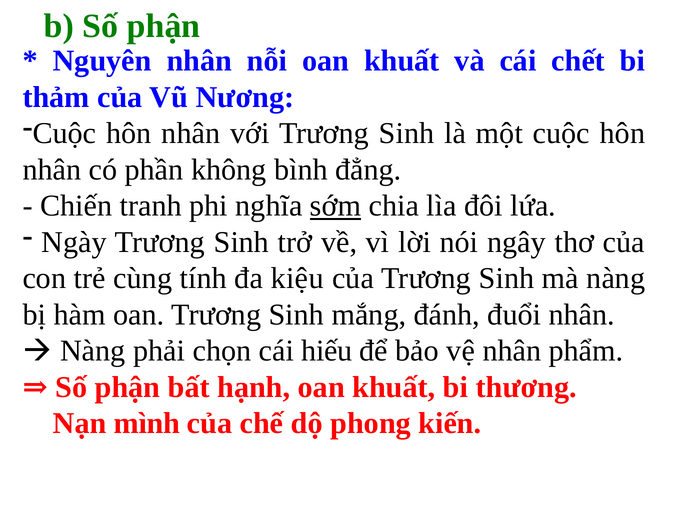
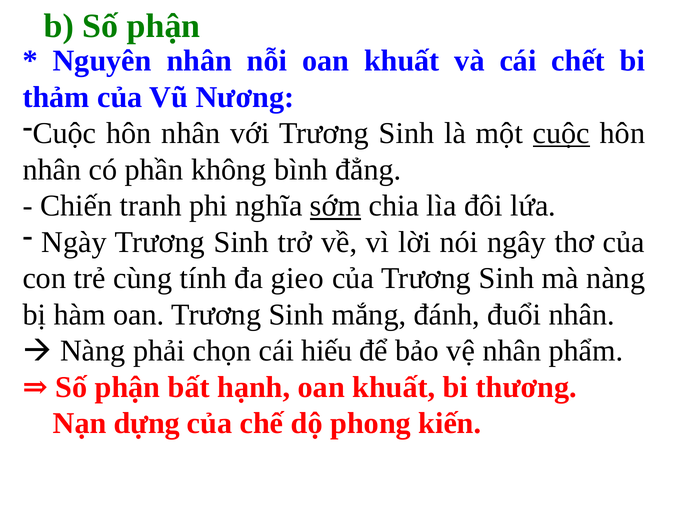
cuộc underline: none -> present (561, 133)
kiệu: kiệu -> gieo (297, 278)
mình: mình -> dựng (147, 423)
